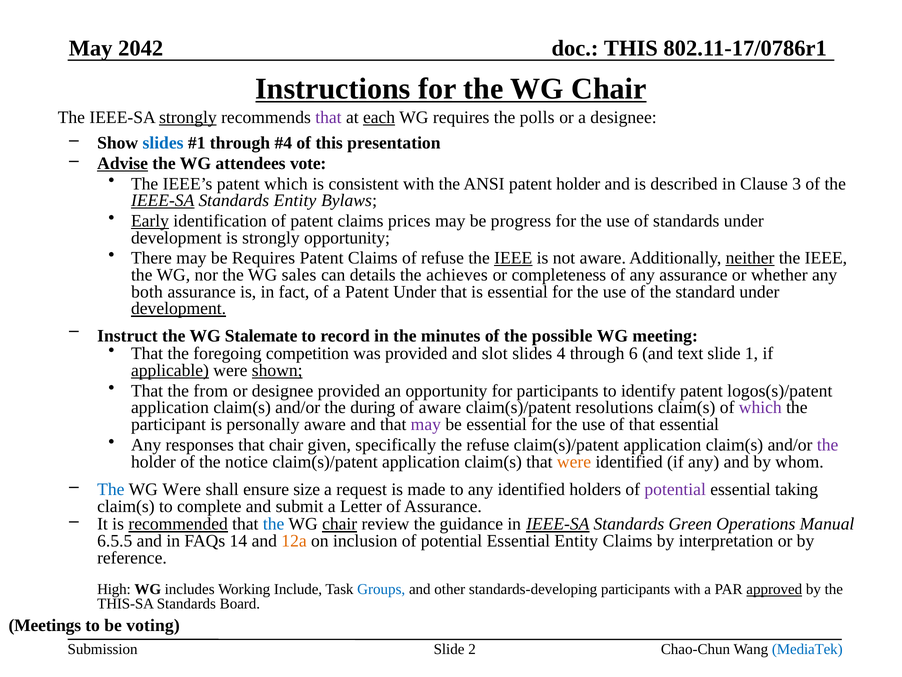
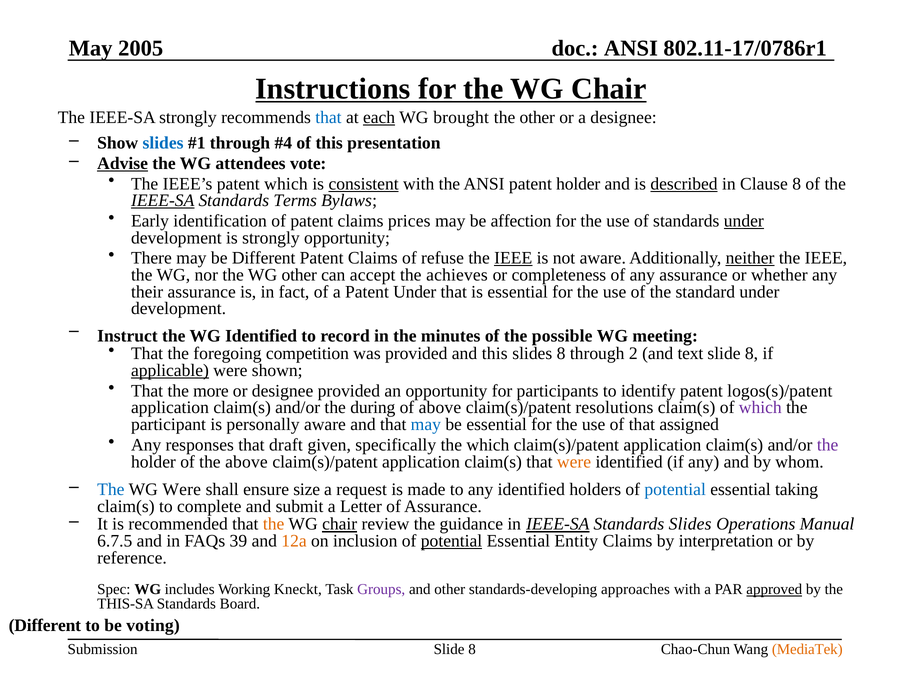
2042: 2042 -> 2005 (141, 48)
THIS: THIS -> ANSI (631, 48)
strongly underline: present -> none (188, 117)
that colour: purple -> blue (328, 117)
WG requires: requires -> brought (461, 117)
the polls: polls -> other (537, 117)
consistent underline: none -> present (364, 184)
described underline: none -> present (684, 184)
Clause 3: 3 -> 8 (797, 184)
Standards Entity: Entity -> Terms (295, 200)
Early underline: present -> none (150, 221)
progress: progress -> affection (521, 221)
under underline: none -> present (744, 221)
be Requires: Requires -> Different (264, 258)
WG sales: sales -> other (299, 275)
details: details -> accept (373, 275)
both: both -> their (147, 292)
development underline: present -> none (179, 308)
WG Stalemate: Stalemate -> Identified (261, 336)
and slot: slot -> this (495, 353)
slides 4: 4 -> 8 (561, 353)
6: 6 -> 2 (633, 353)
1: 1 -> 8 (752, 353)
shown underline: present -> none (277, 370)
from: from -> more (211, 391)
of aware: aware -> above (440, 407)
may colour: purple -> blue (426, 424)
that essential: essential -> assigned (689, 424)
that chair: chair -> draft (286, 445)
the refuse: refuse -> which (488, 445)
the notice: notice -> above (246, 461)
potential colour: purple -> blue (675, 489)
recommended underline: present -> none (178, 524)
the colour: blue -> orange (274, 524)
Standards Green: Green -> Slides (690, 524)
6.5.5: 6.5.5 -> 6.7.5 (115, 541)
14: 14 -> 39 (238, 541)
potential underline: none -> present (452, 541)
High: High -> Spec (114, 589)
Include: Include -> Kneckt (298, 589)
Groups colour: blue -> purple (381, 589)
standards-developing participants: participants -> approaches (635, 589)
Meetings: Meetings -> Different (45, 625)
2: 2 -> 8 (472, 649)
MediaTek colour: blue -> orange (807, 649)
